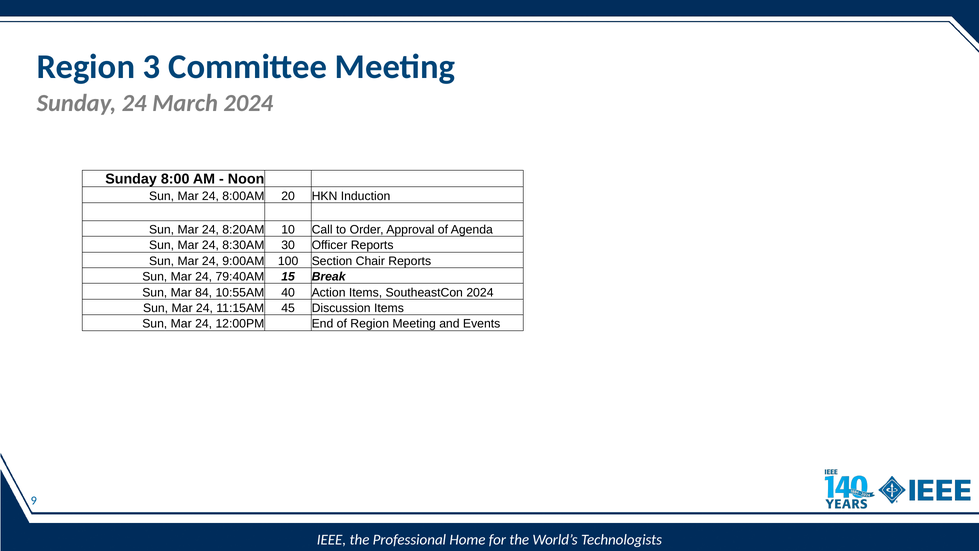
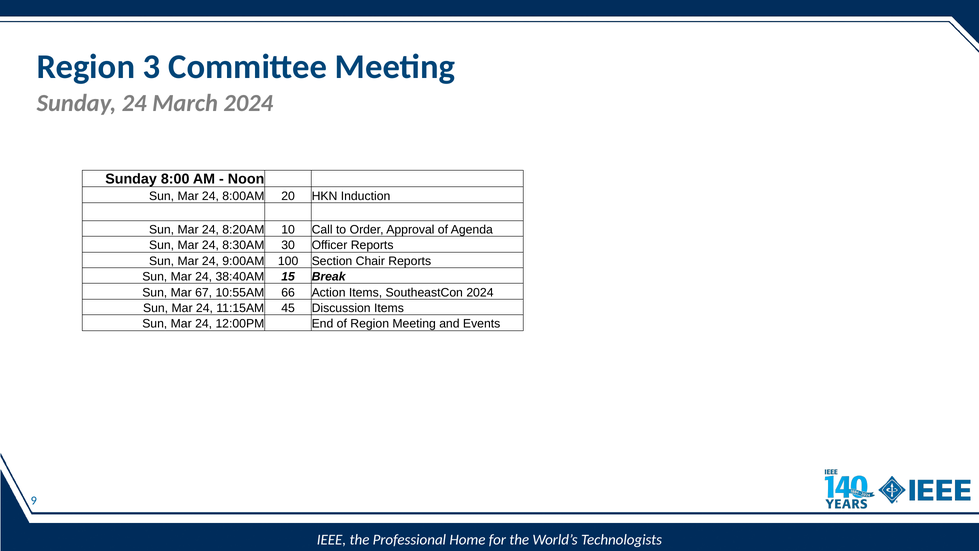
79:40AM: 79:40AM -> 38:40AM (240, 277)
84: 84 -> 67 (204, 292)
40: 40 -> 66 (288, 292)
